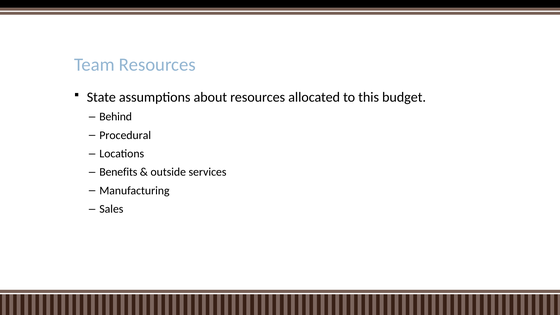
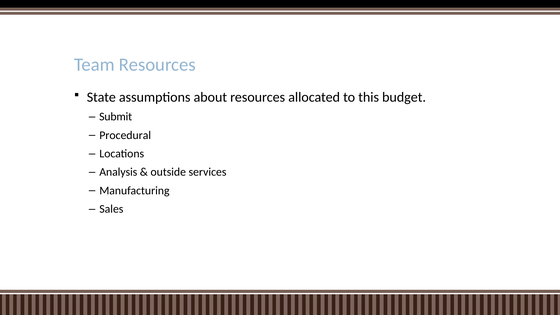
Behind: Behind -> Submit (116, 117)
Benefits: Benefits -> Analysis (118, 172)
